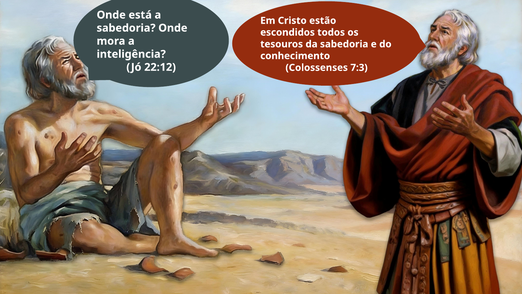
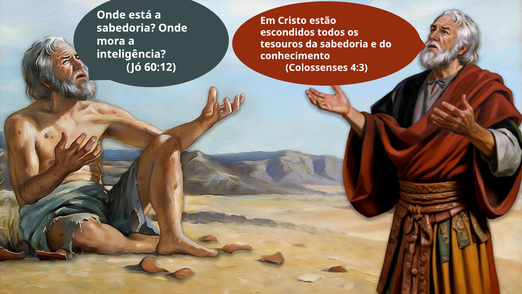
22:12: 22:12 -> 60:12 (160, 67)
7:3: 7:3 -> 4:3 (359, 68)
